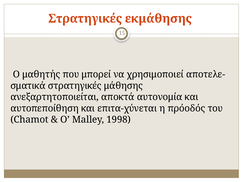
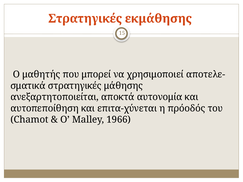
1998: 1998 -> 1966 (119, 120)
